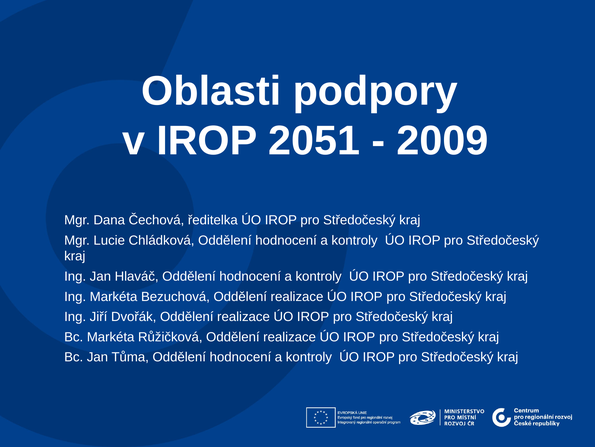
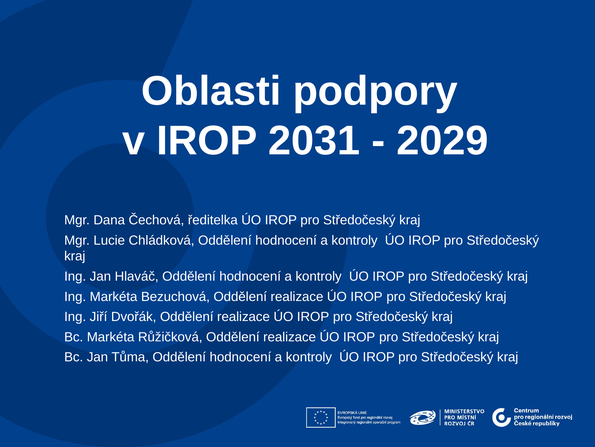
2051: 2051 -> 2031 (314, 141)
2009: 2009 -> 2029 (442, 141)
